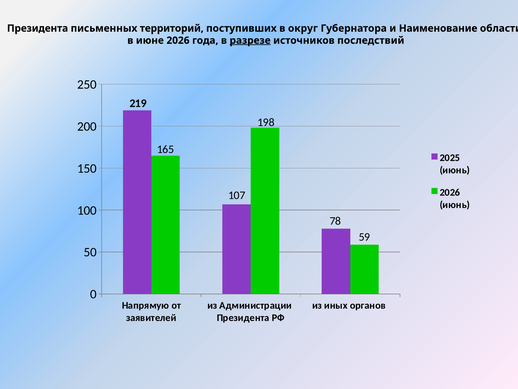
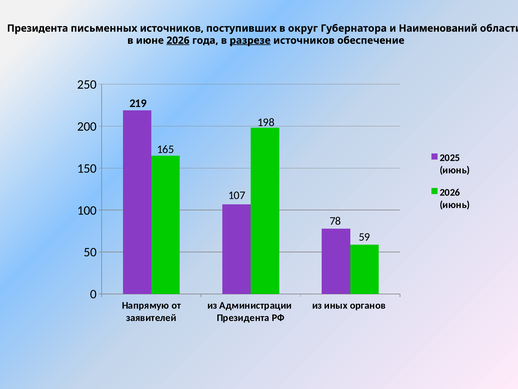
письменных территорий: территорий -> источников (172, 28)
Наименование: Наименование -> Наименований (438, 28)
2026 underline: none -> present (178, 40)
последствий: последствий -> обеспечение (371, 40)
